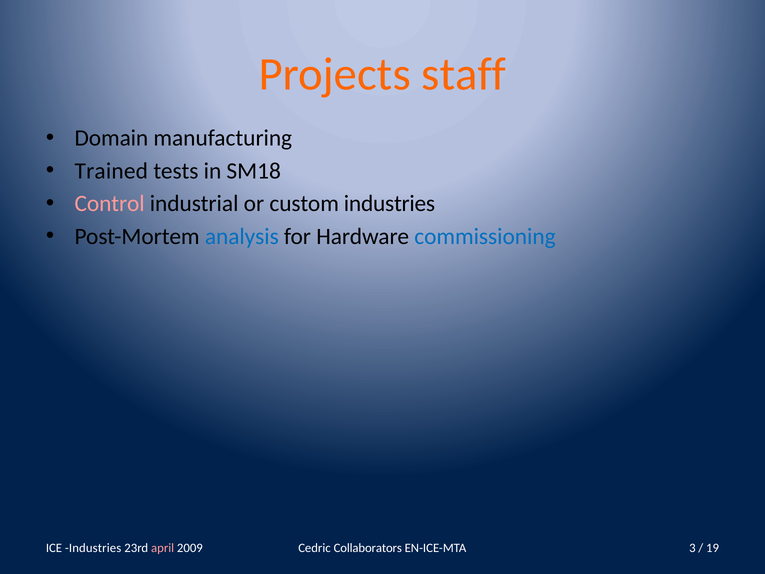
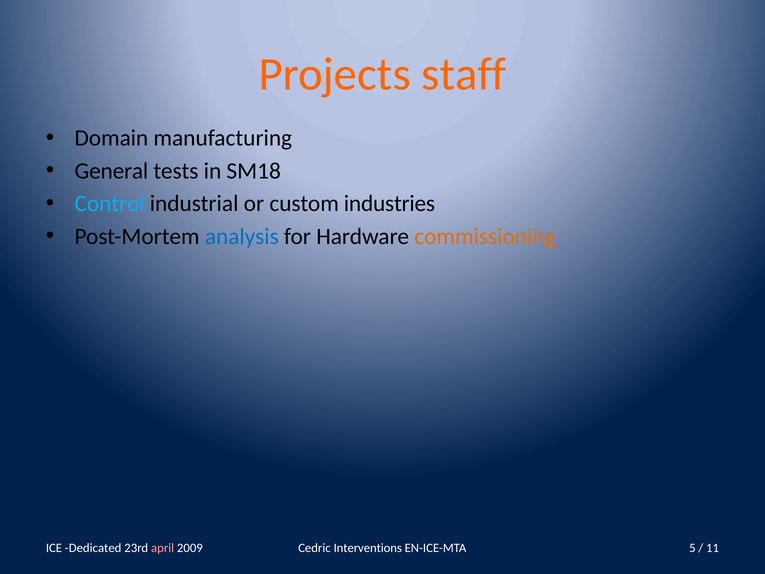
Trained: Trained -> General (111, 171)
Control colour: pink -> light blue (110, 204)
commissioning colour: blue -> orange (485, 236)
Collaborators: Collaborators -> Interventions (368, 548)
ICE Industries: Industries -> Dedicated (93, 548)
3: 3 -> 5 (692, 548)
19: 19 -> 11 (713, 548)
